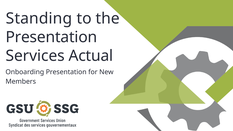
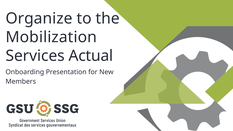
Standing: Standing -> Organize (39, 18)
Presentation: Presentation -> Mobilization (51, 37)
